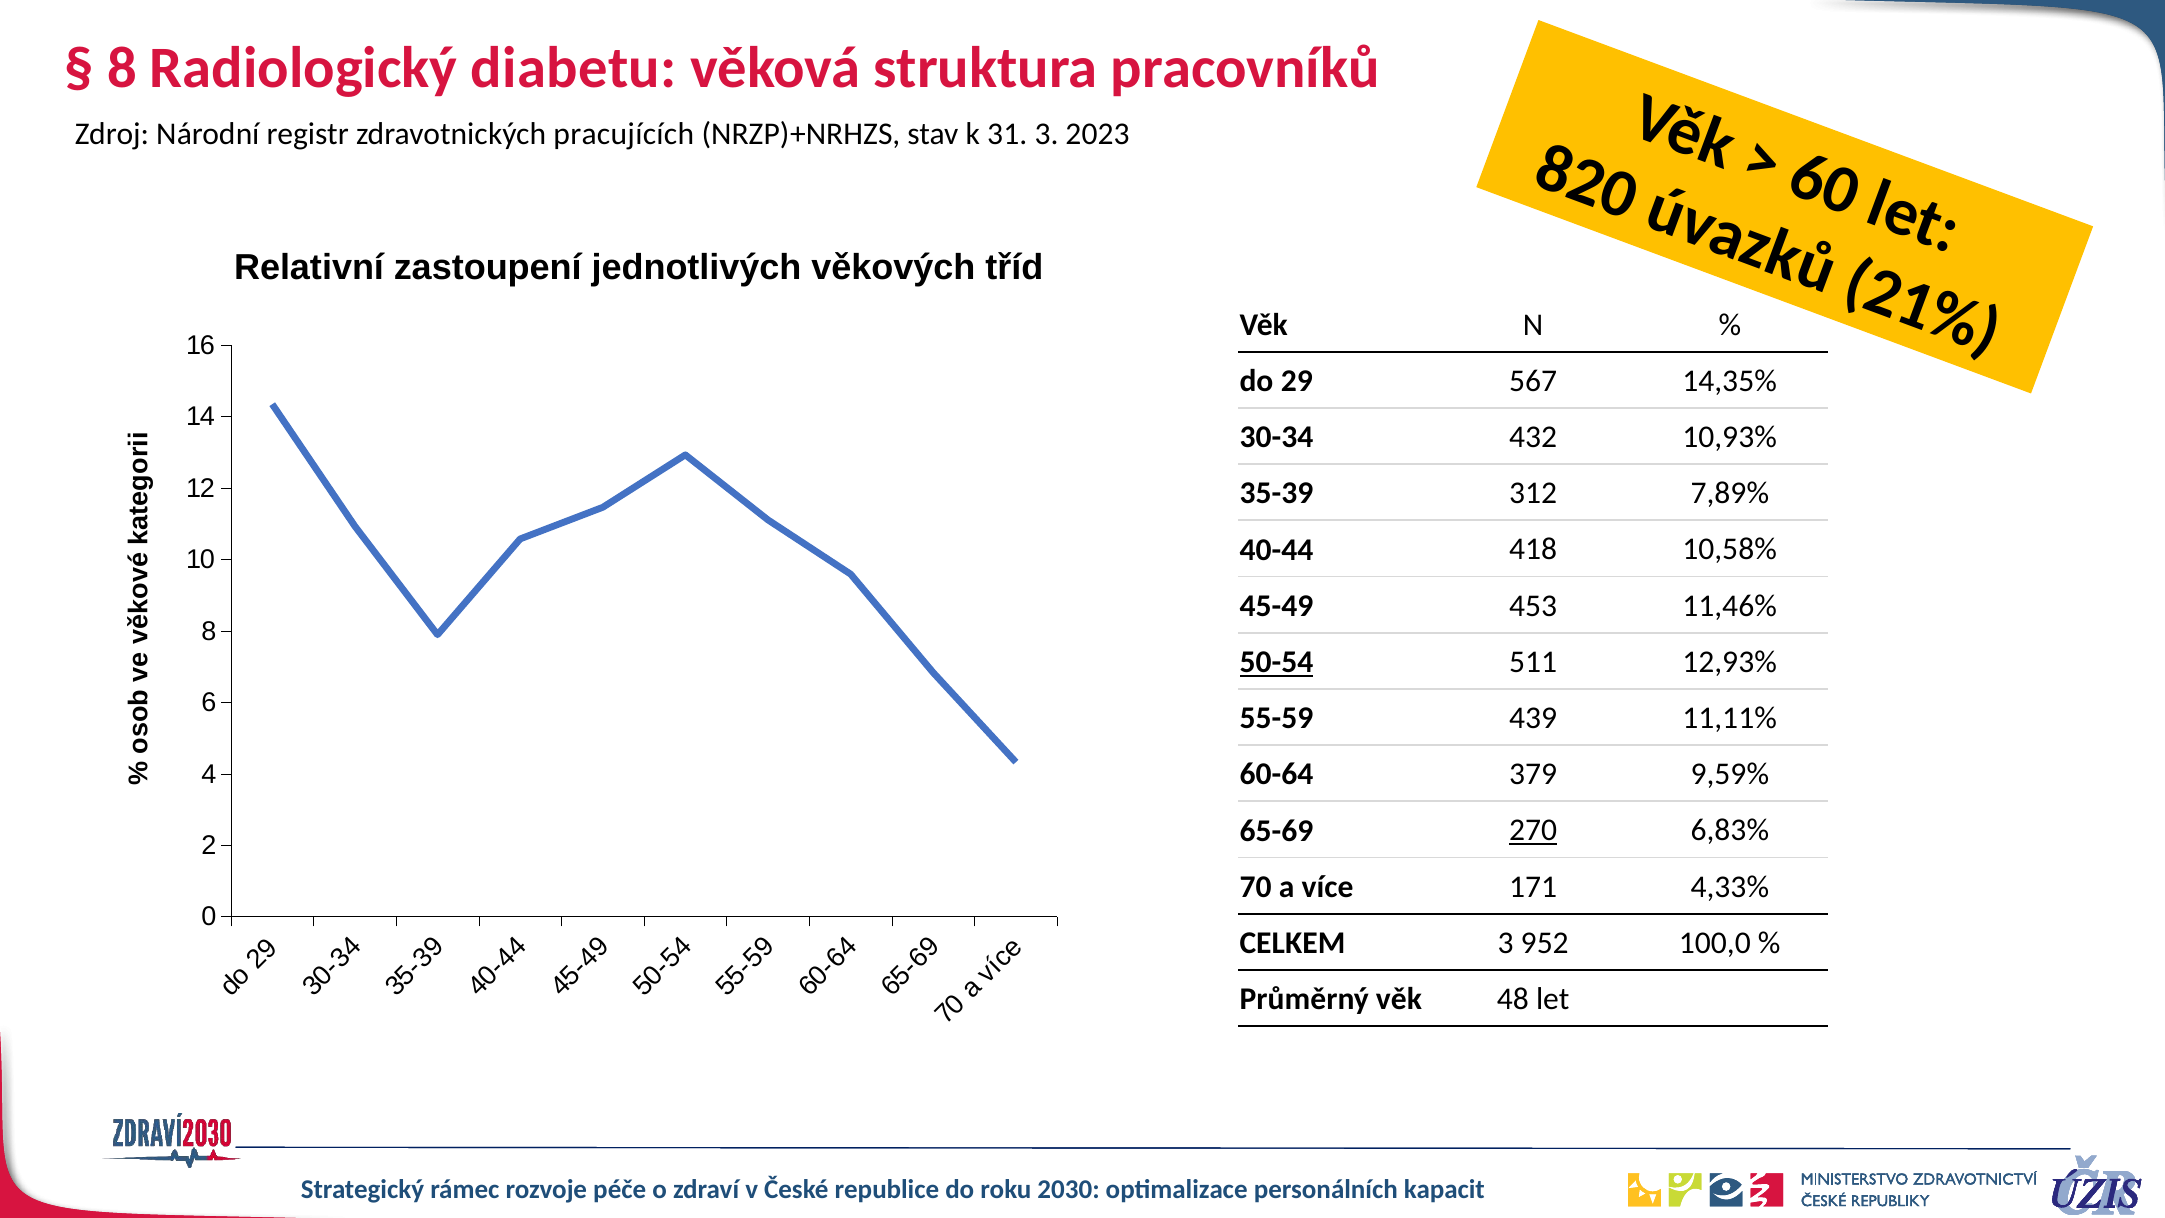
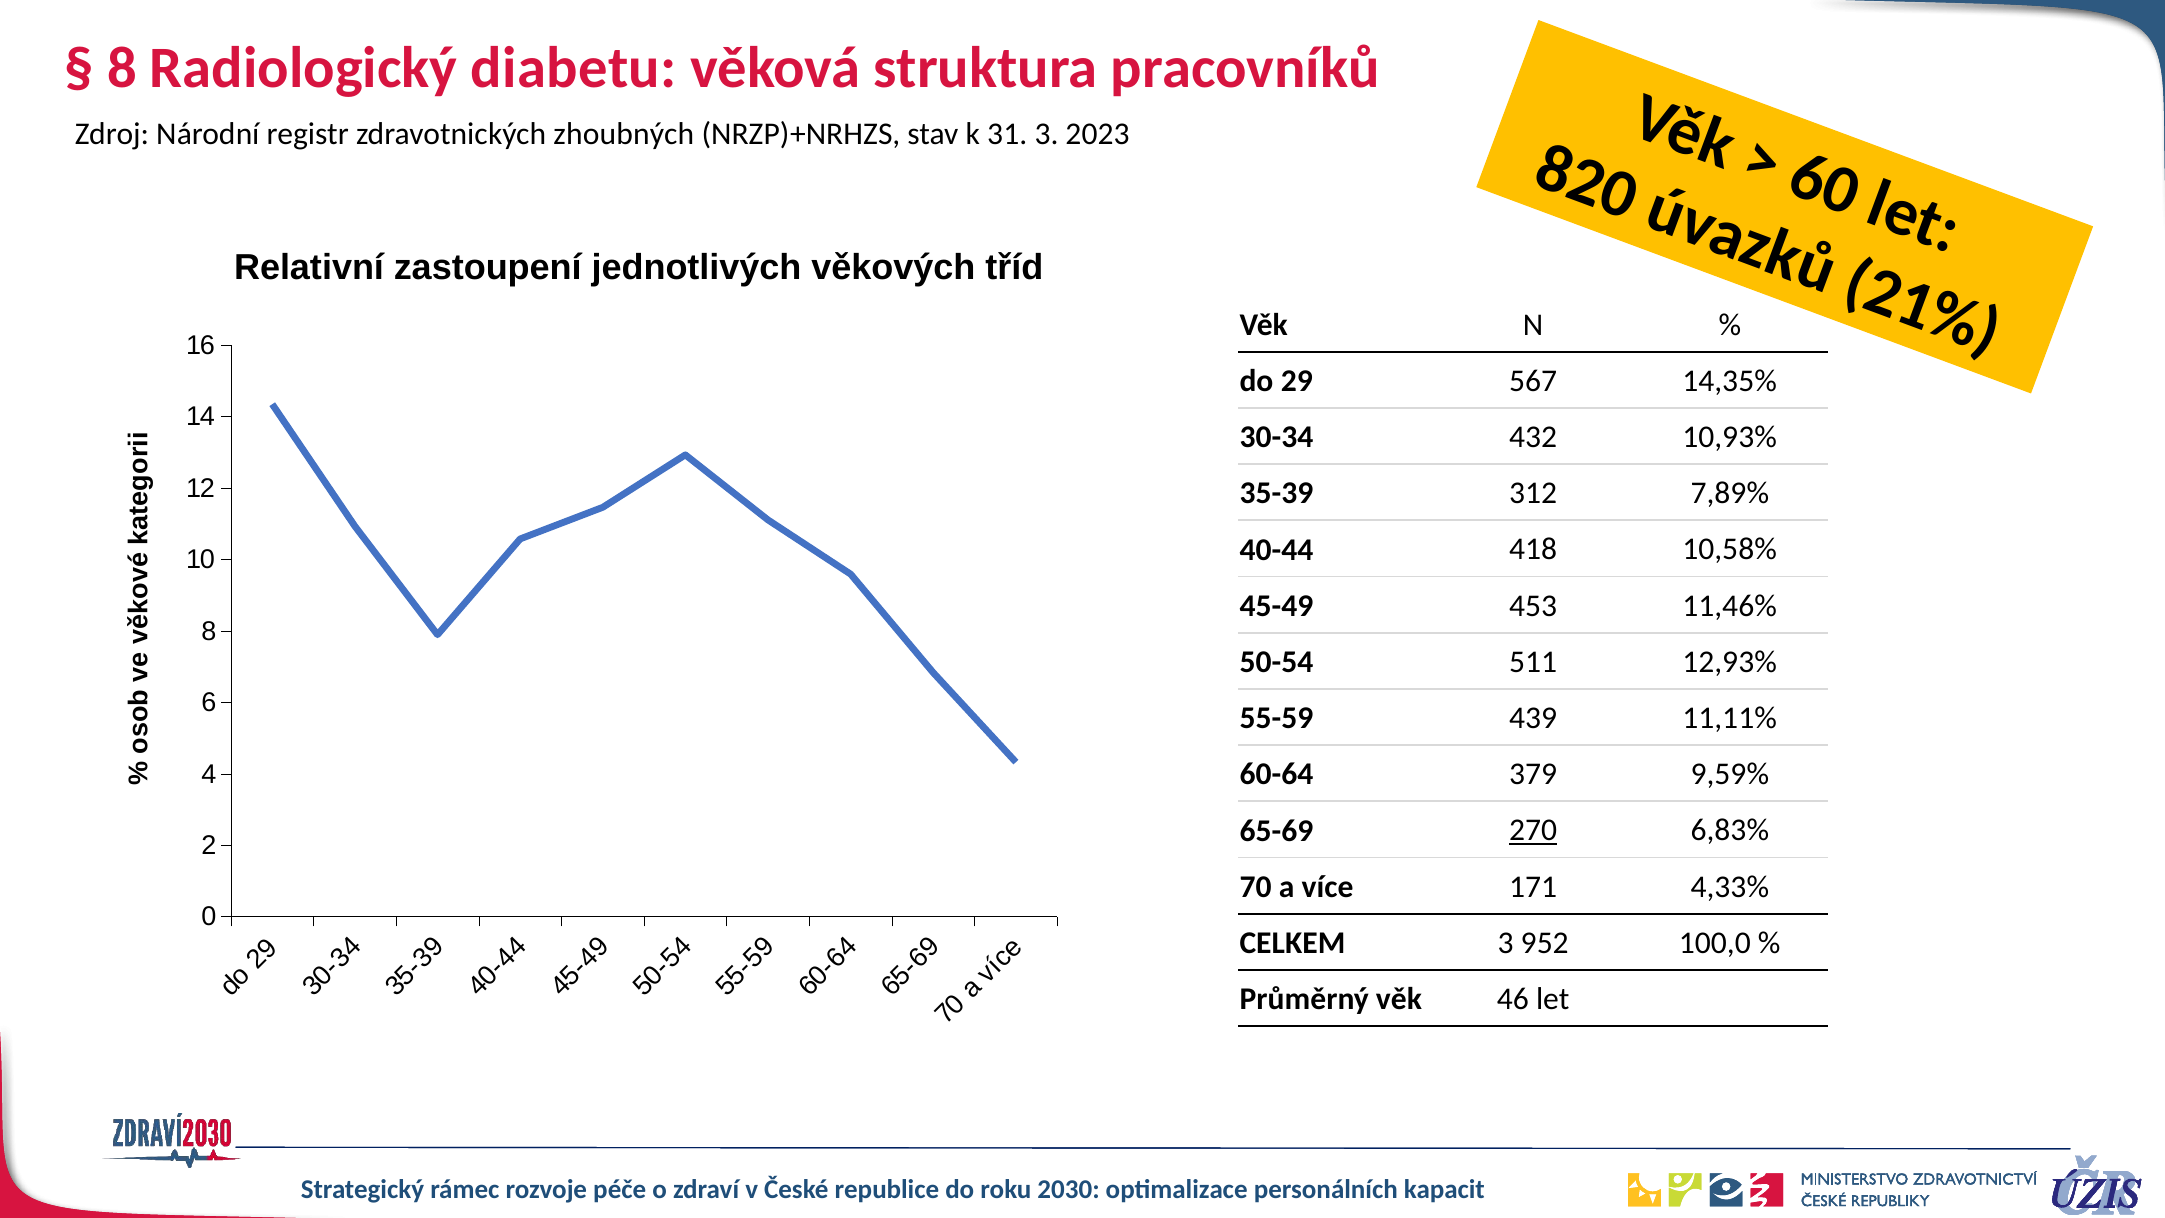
pracujících: pracujících -> zhoubných (624, 134)
50-54 underline: present -> none (1277, 662)
48: 48 -> 46 (1513, 999)
